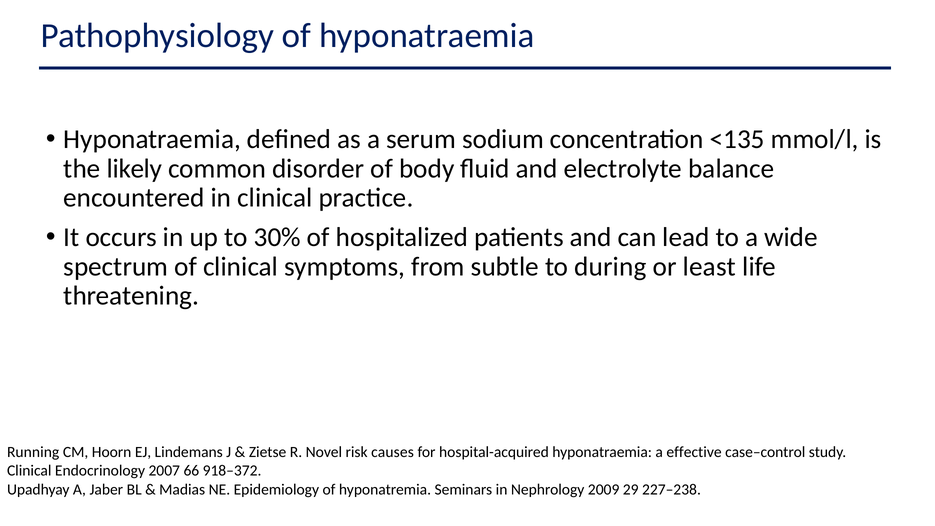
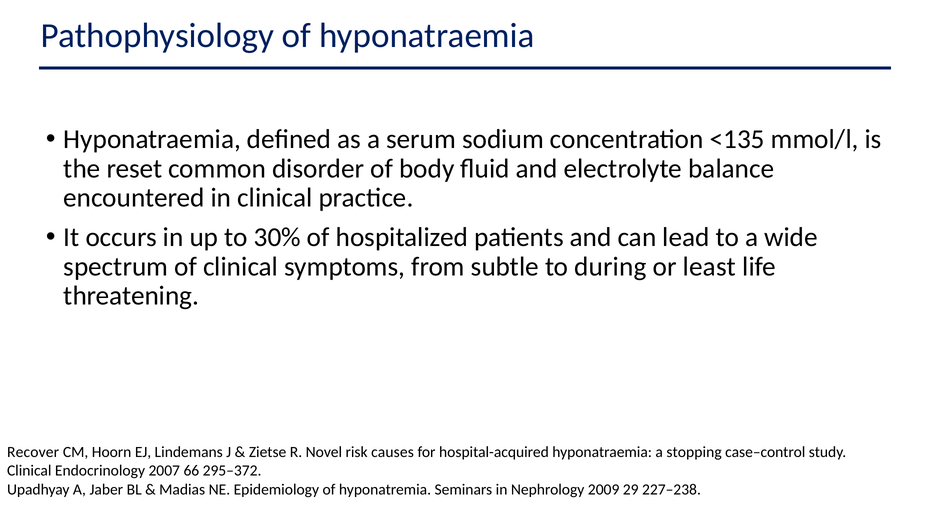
likely: likely -> reset (134, 169)
Running: Running -> Recover (33, 452)
effective: effective -> stopping (694, 452)
918–372: 918–372 -> 295–372 (232, 471)
